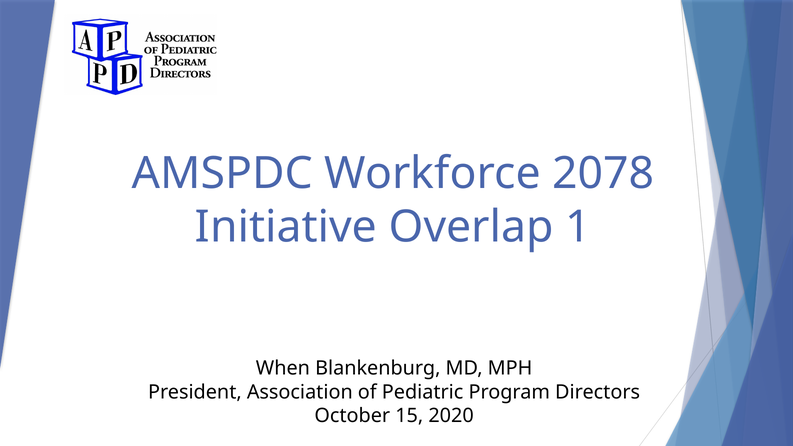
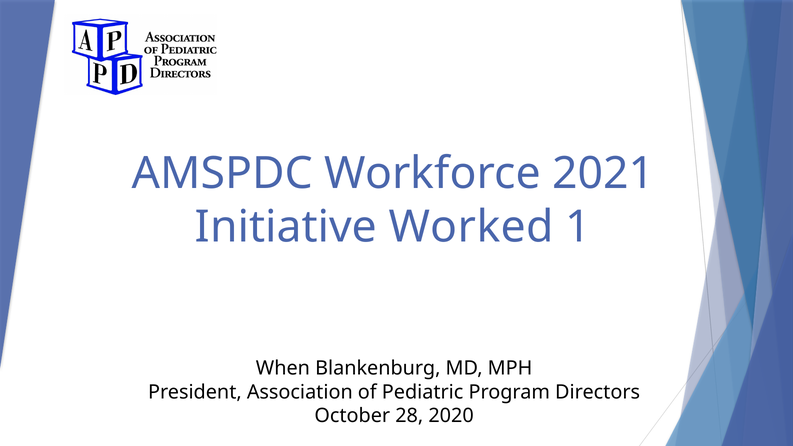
2078: 2078 -> 2021 (603, 174)
Overlap: Overlap -> Worked (471, 227)
15: 15 -> 28 (409, 416)
